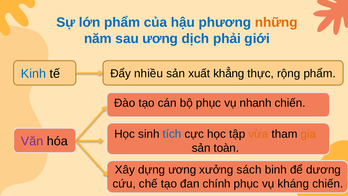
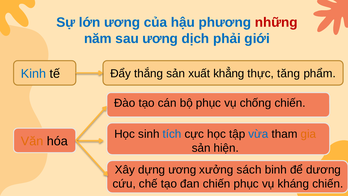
lớn phẩm: phẩm -> ương (122, 22)
những colour: orange -> red (276, 22)
nhiều: nhiều -> thắng (149, 73)
rộng: rộng -> tăng (289, 73)
nhanh: nhanh -> chống (256, 103)
vừa colour: orange -> blue (258, 134)
Văn colour: purple -> orange (32, 141)
toàn: toàn -> hiện (226, 148)
đan chính: chính -> chiến (217, 184)
